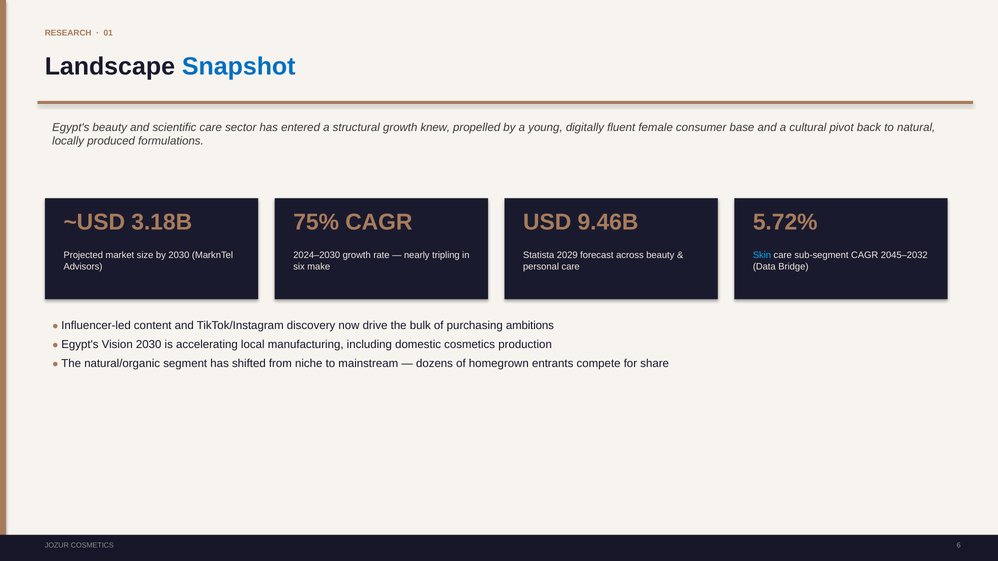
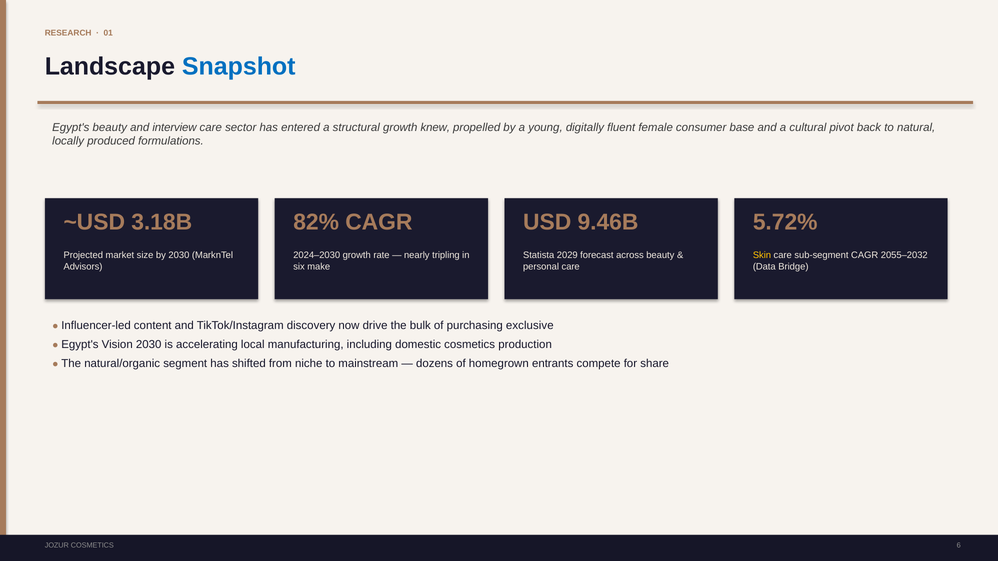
scientific: scientific -> interview (175, 127)
75%: 75% -> 82% (316, 223)
Skin colour: light blue -> yellow (762, 255)
2045–2032: 2045–2032 -> 2055–2032 (904, 255)
ambitions: ambitions -> exclusive (530, 326)
